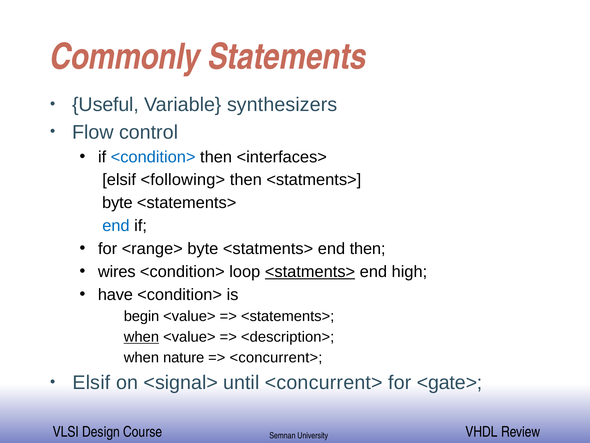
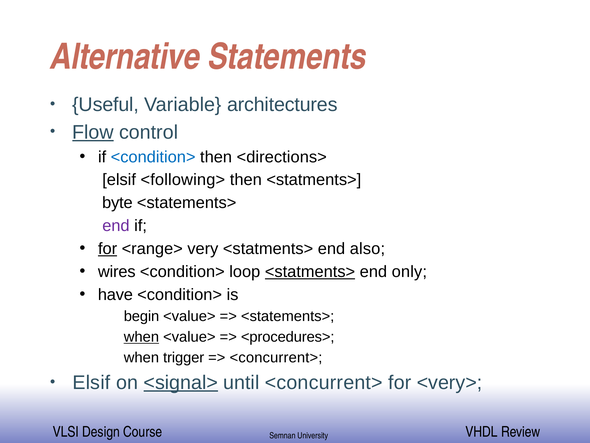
Commonly: Commonly -> Alternative (125, 57)
synthesizers: synthesizers -> architectures (282, 105)
Flow underline: none -> present (93, 132)
<interfaces>: <interfaces> -> <directions> (282, 157)
end colour: blue -> purple (116, 226)
for underline: none -> present (108, 249)
<range> byte: byte -> very (203, 249)
end then: then -> also (367, 249)
high: high -> only (409, 271)
<description>: <description> -> <procedures> (288, 337)
nature: nature -> trigger (184, 357)
<signal> underline: none -> present (181, 382)
<gate>: <gate> -> <very> (449, 382)
